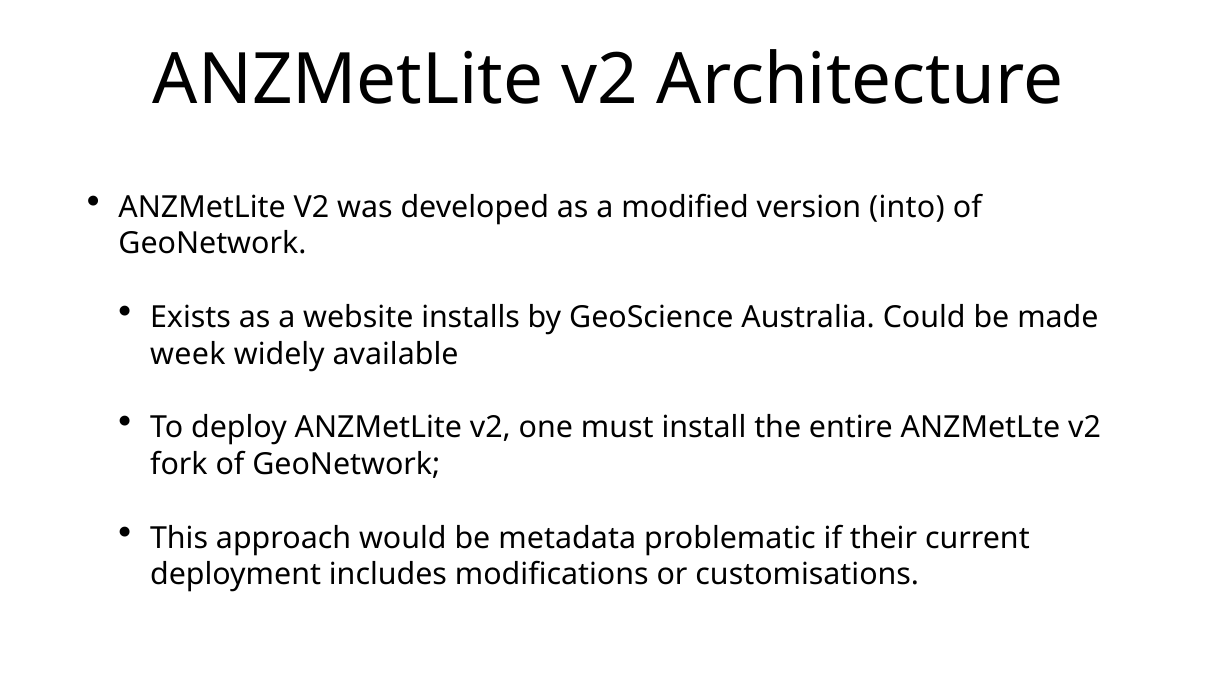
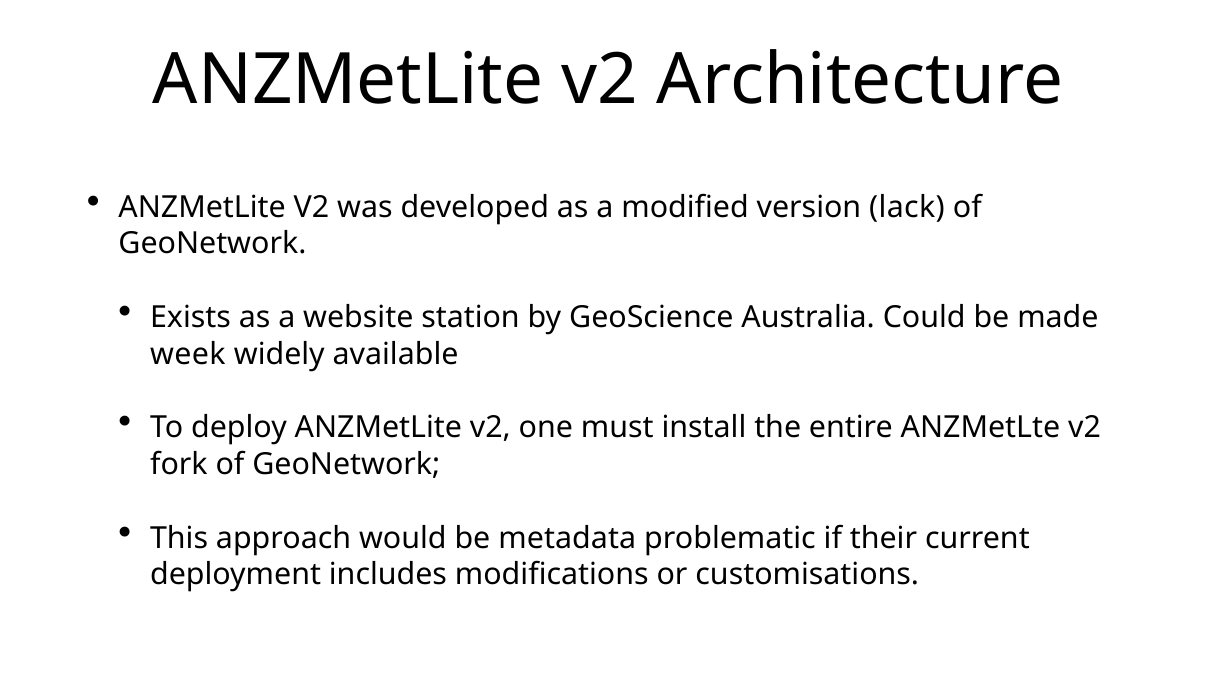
into: into -> lack (907, 207)
installs: installs -> station (471, 318)
